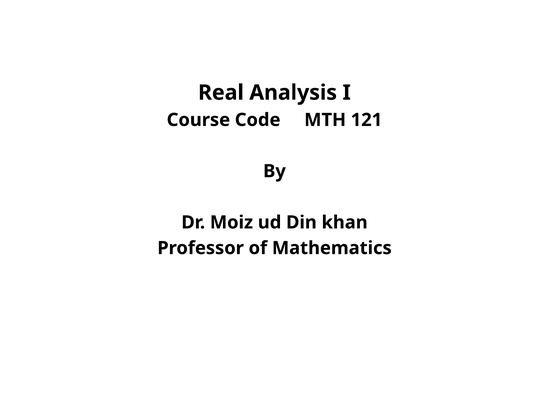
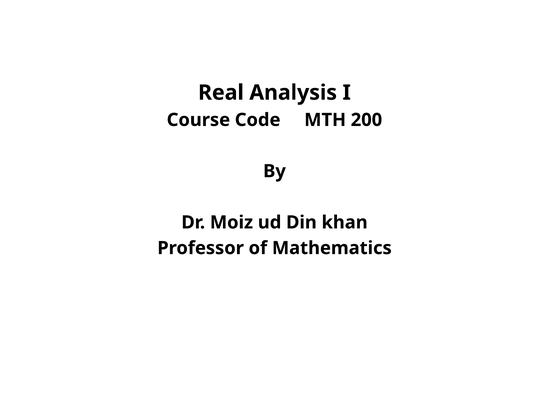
121: 121 -> 200 (366, 120)
